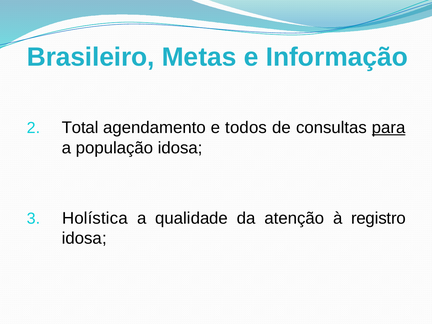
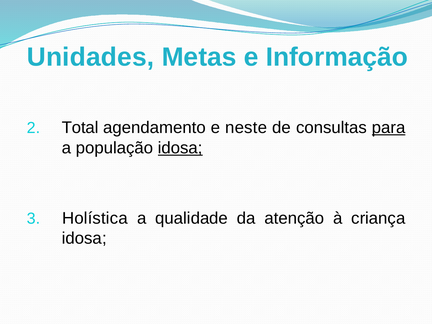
Brasileiro: Brasileiro -> Unidades (91, 57)
todos: todos -> neste (246, 128)
idosa underline: none -> present (180, 148)
registro: registro -> criança (378, 218)
